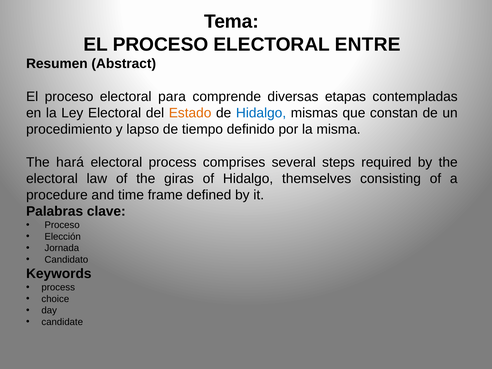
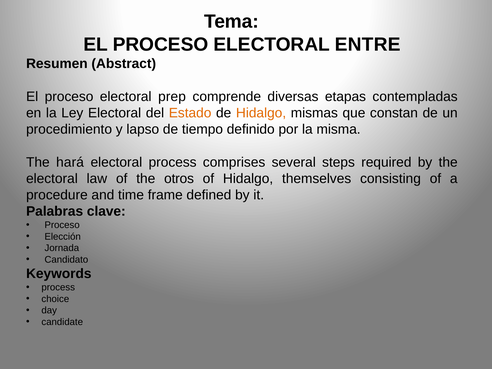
para: para -> prep (172, 97)
Hidalgo colour: blue -> orange (261, 113)
giras: giras -> otros (179, 179)
